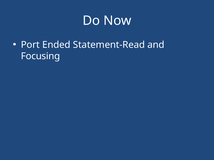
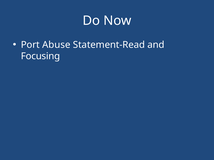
Ended: Ended -> Abuse (56, 45)
